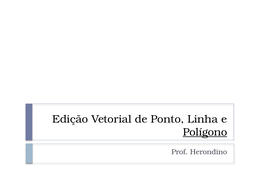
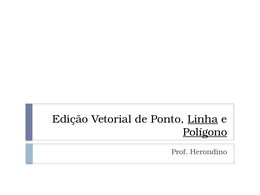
Linha underline: none -> present (203, 119)
